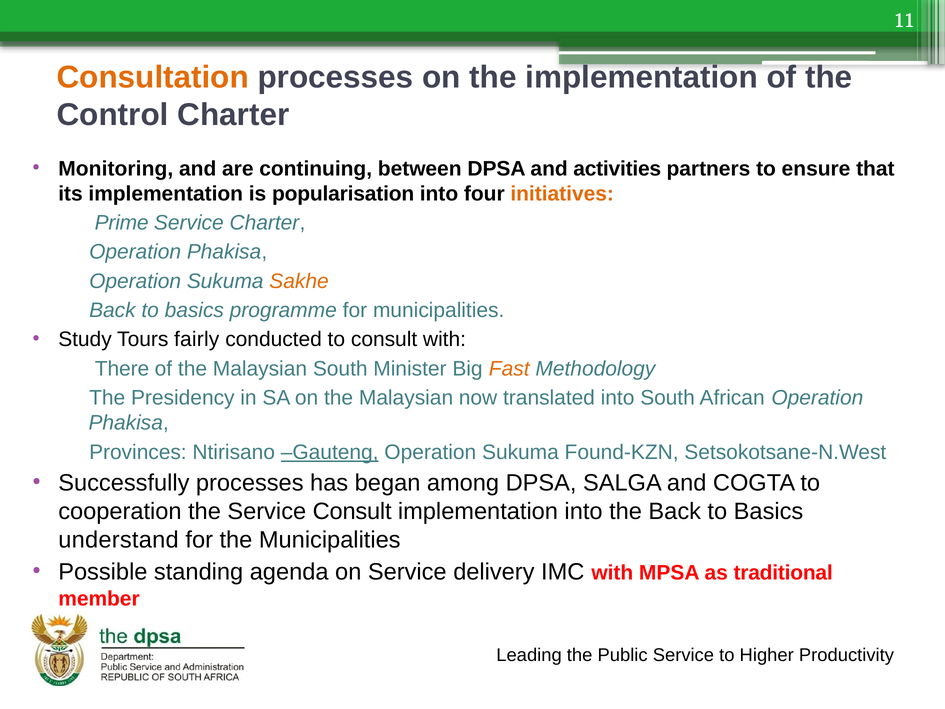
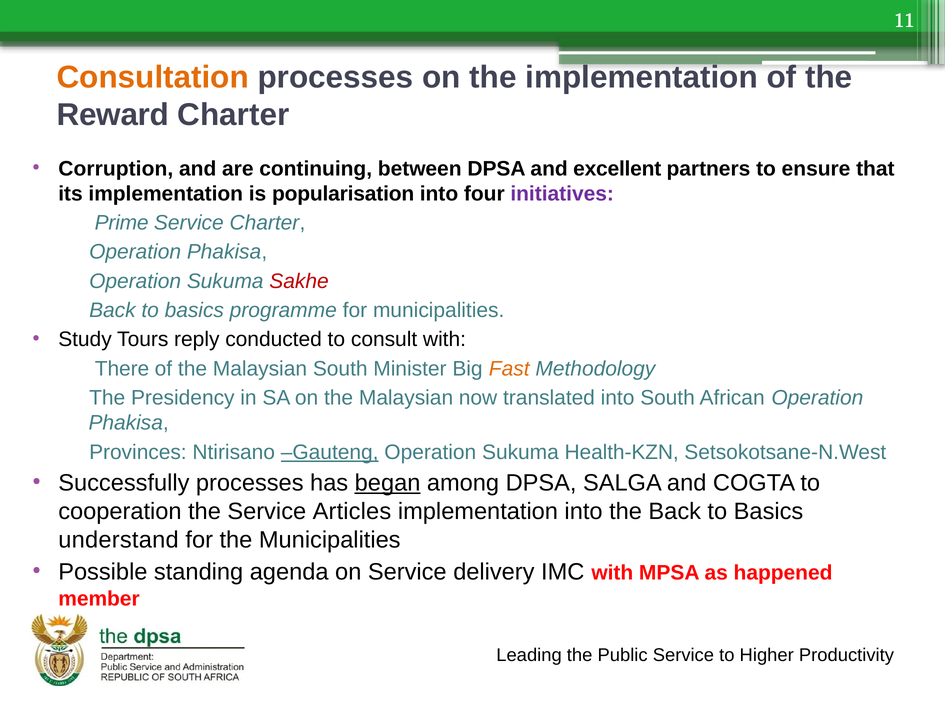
Control: Control -> Reward (113, 115)
Monitoring: Monitoring -> Corruption (116, 169)
activities: activities -> excellent (617, 169)
initiatives colour: orange -> purple (562, 194)
Sakhe colour: orange -> red (299, 281)
fairly: fairly -> reply (197, 339)
Found-KZN: Found-KZN -> Health-KZN (622, 452)
began underline: none -> present (388, 483)
Service Consult: Consult -> Articles (352, 511)
traditional: traditional -> happened (783, 573)
